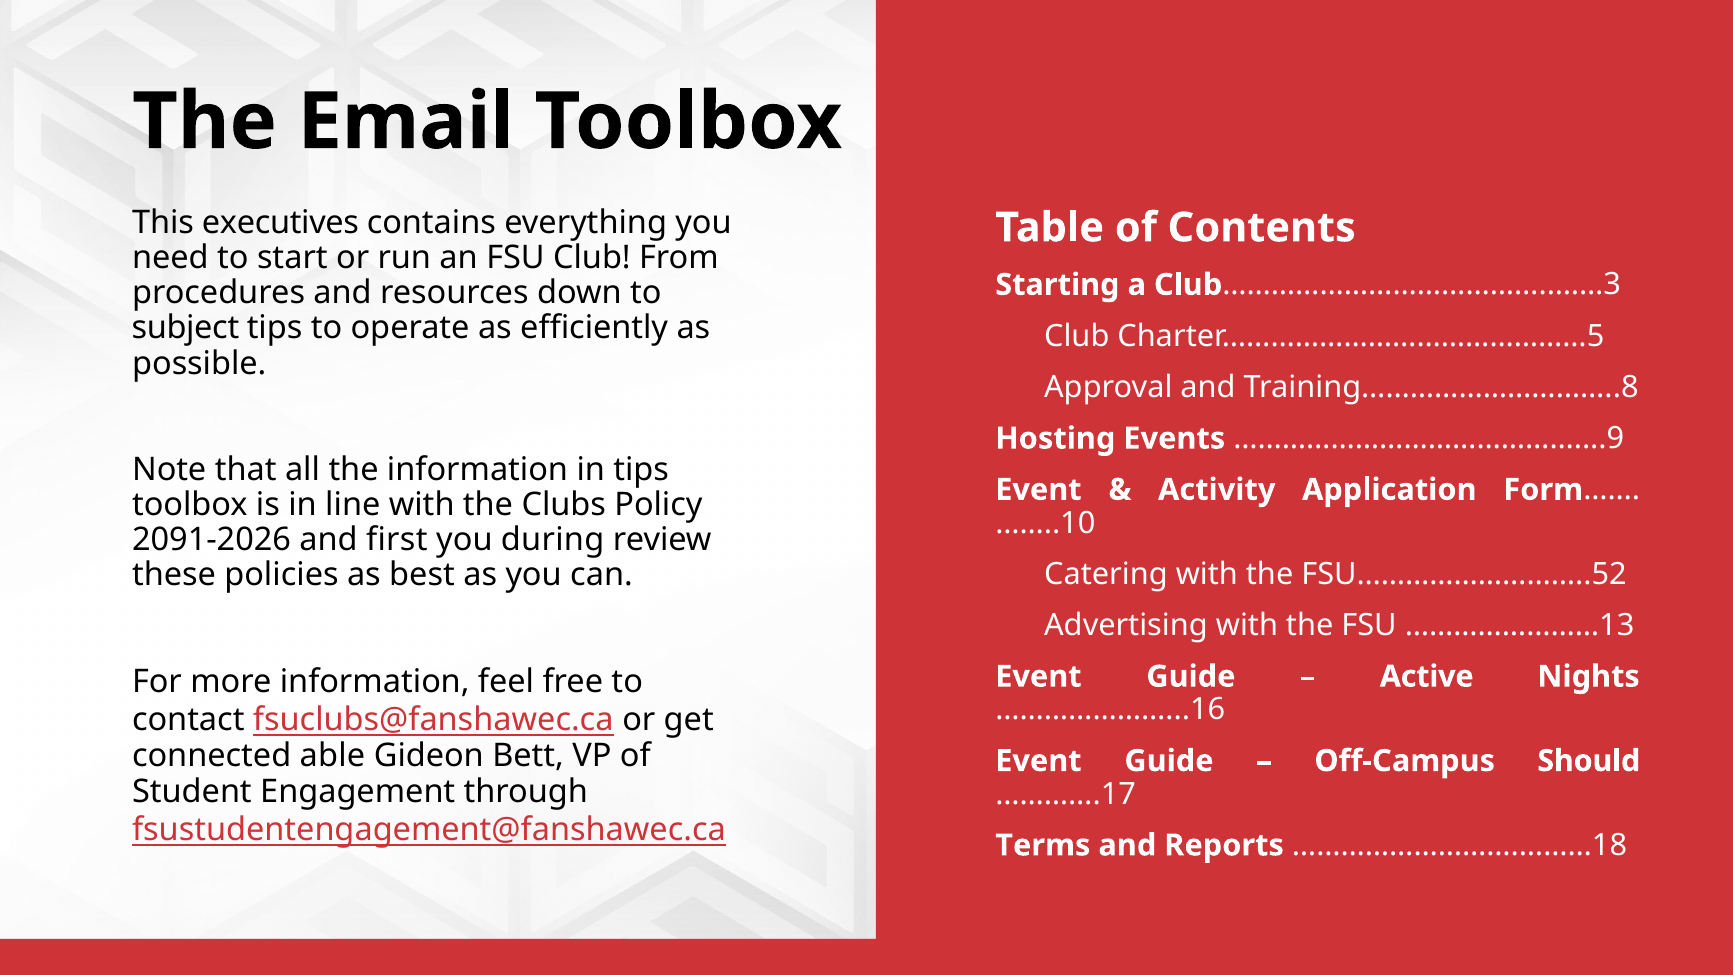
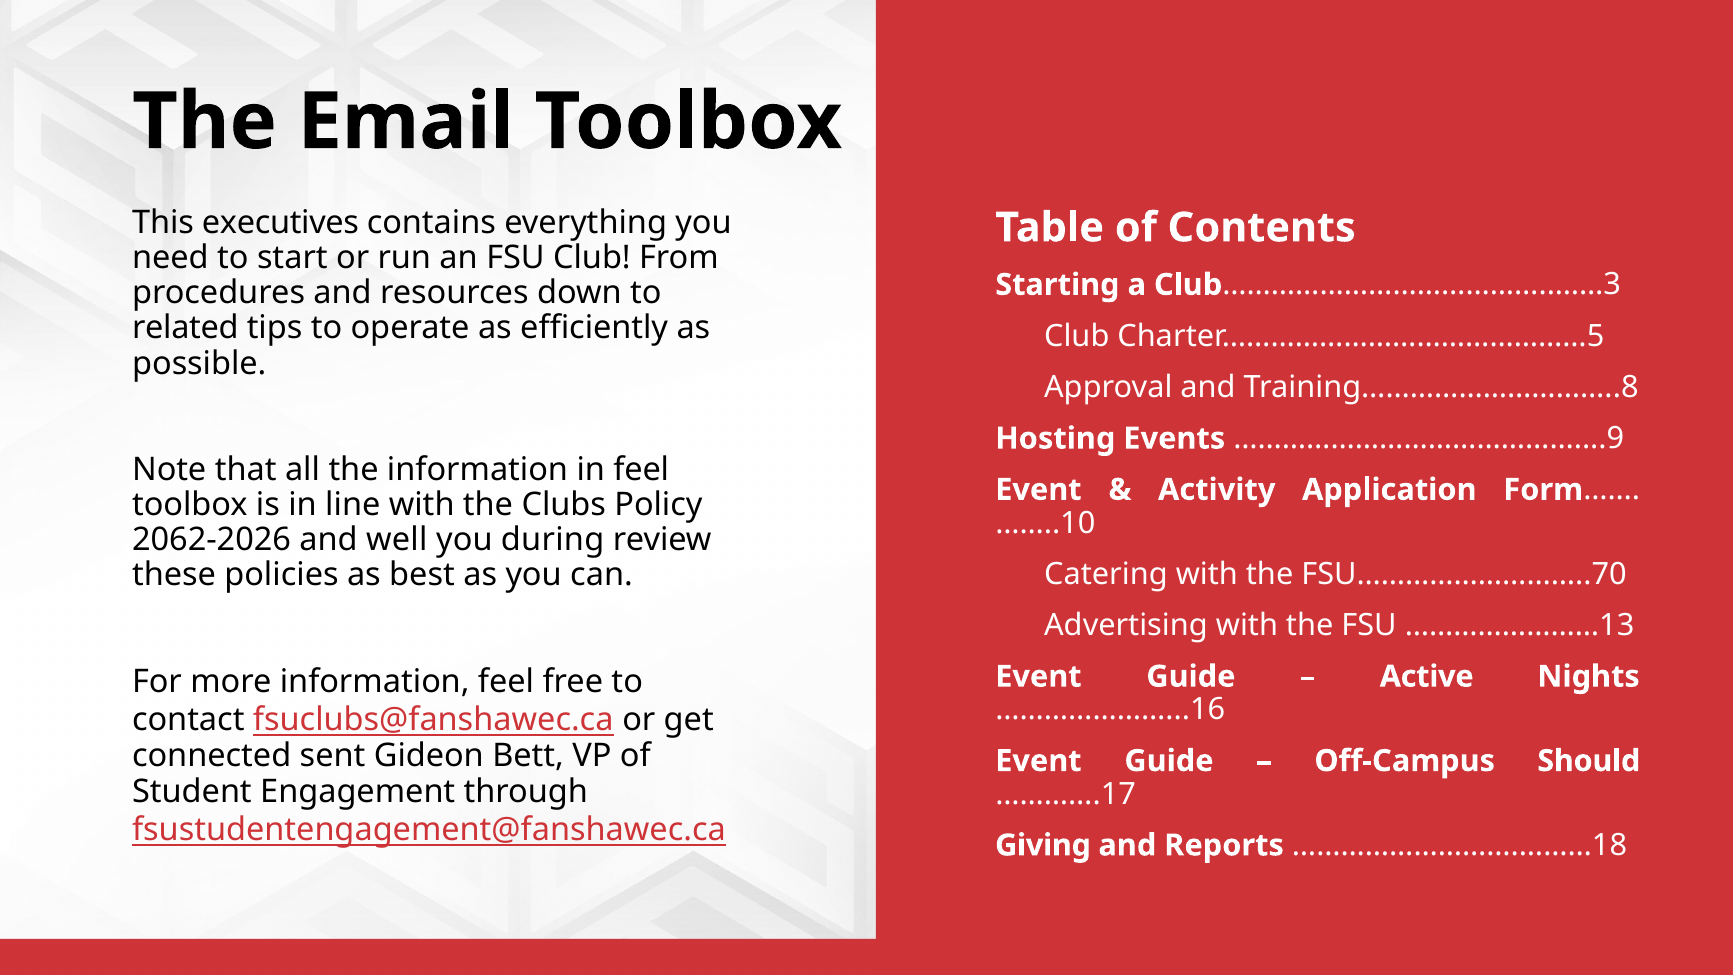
subject: subject -> related (185, 328)
in tips: tips -> feel (641, 470)
2091-2026: 2091-2026 -> 2062-2026 (212, 540)
first: first -> well (397, 540)
FSU………………………..52: FSU………………………..52 -> FSU………………………..70 (1464, 574)
able: able -> sent (333, 756)
Terms: Terms -> Giving (1043, 845)
